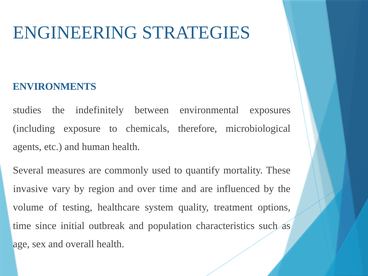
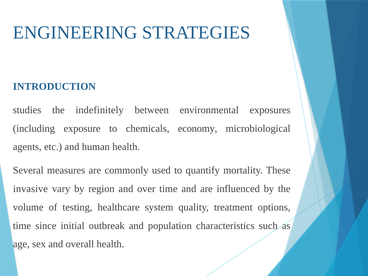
ENVIRONMENTS: ENVIRONMENTS -> INTRODUCTION (54, 86)
therefore: therefore -> economy (198, 128)
